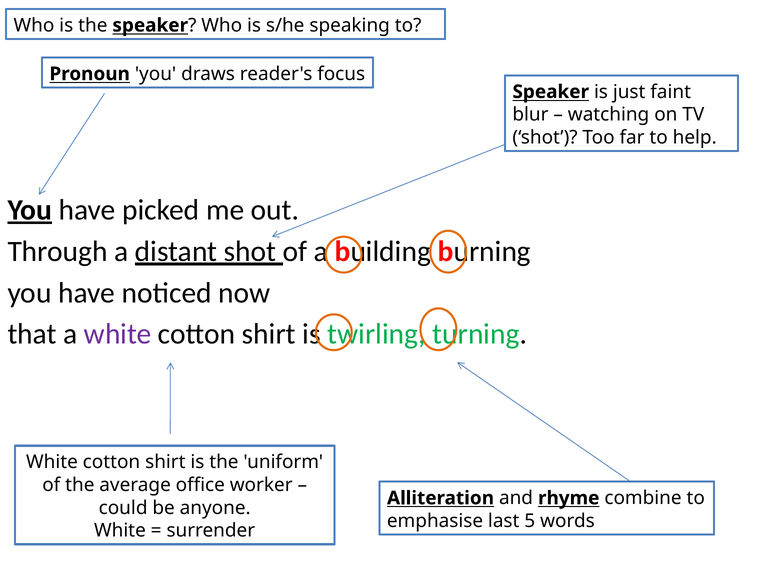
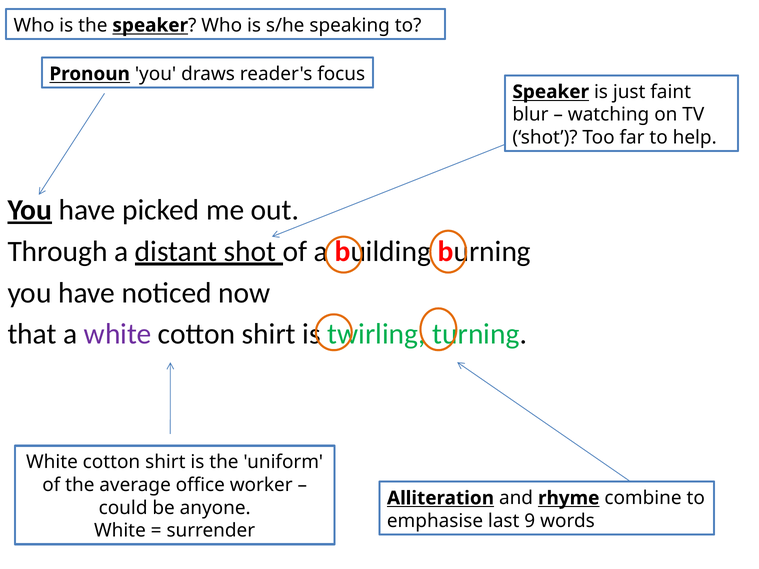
5: 5 -> 9 (530, 521)
